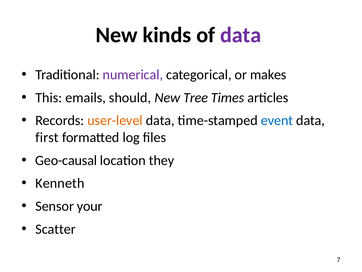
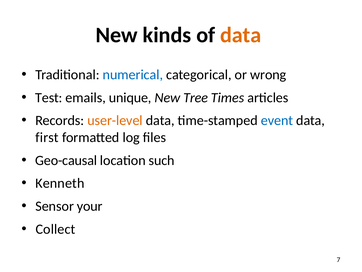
data colour: purple -> orange (241, 35)
numerical colour: purple -> blue (133, 75)
makes: makes -> wrong (268, 75)
This: This -> Test (49, 97)
should: should -> unique (130, 97)
they: they -> such (162, 160)
Scatter: Scatter -> Collect (55, 229)
